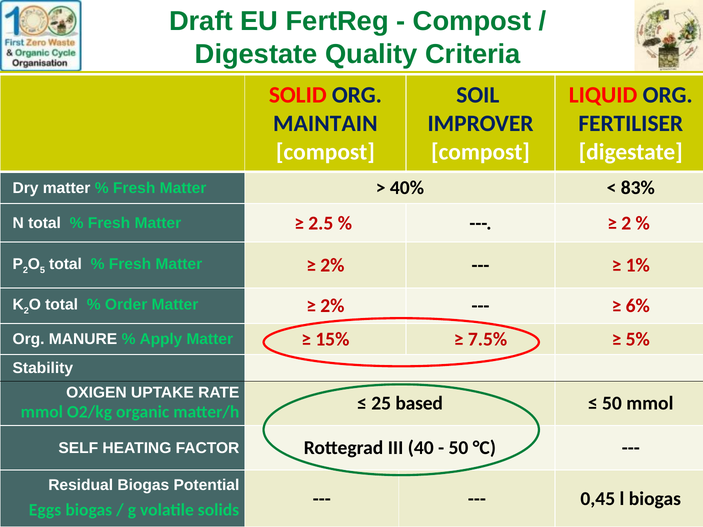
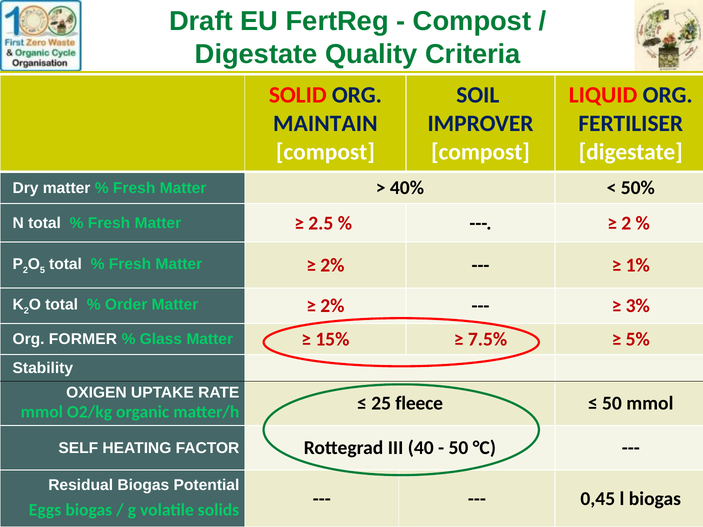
83%: 83% -> 50% (638, 188)
6%: 6% -> 3% (638, 306)
MANURE: MANURE -> FORMER (83, 339)
Apply: Apply -> Glass (161, 339)
based: based -> fleece (419, 404)
